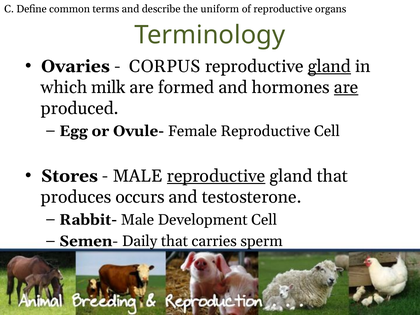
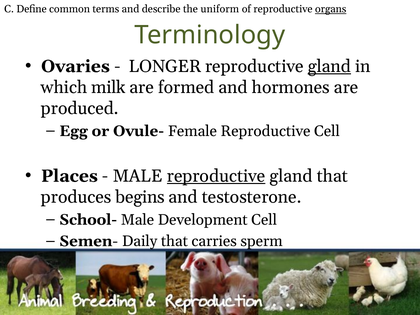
organs underline: none -> present (331, 9)
CORPUS: CORPUS -> LONGER (165, 66)
are underline: present -> none (346, 87)
Stores: Stores -> Places (69, 176)
occurs: occurs -> begins (140, 197)
Rabbit-: Rabbit- -> School- (88, 220)
